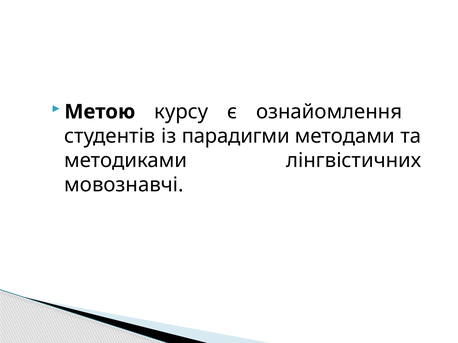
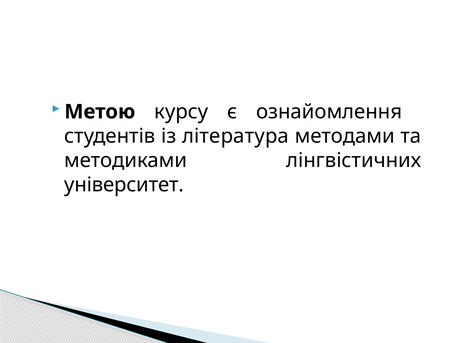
парадигми: парадигми -> література (235, 136)
мовознавчі: мовознавчі -> університет (124, 185)
